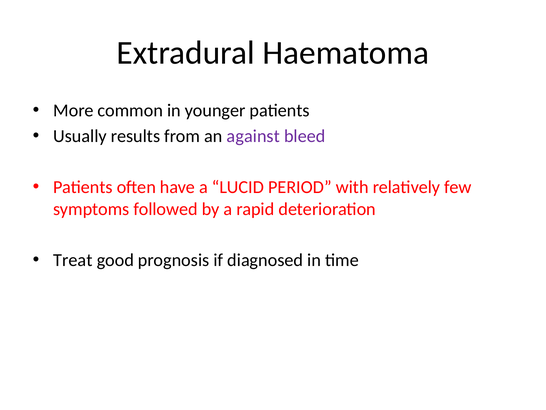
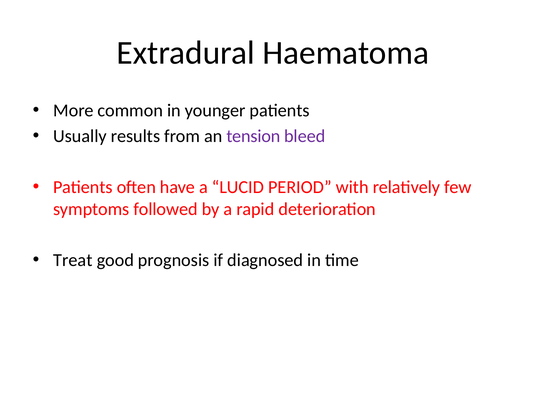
against: against -> tension (253, 136)
